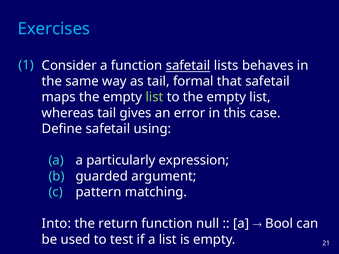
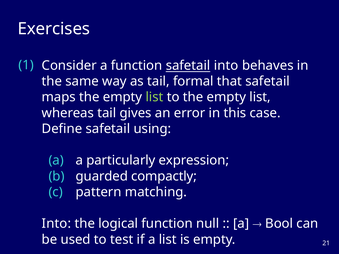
Exercises colour: light blue -> white (54, 29)
safetail lists: lists -> into (226, 66)
argument: argument -> compactly (164, 176)
return: return -> logical (118, 224)
